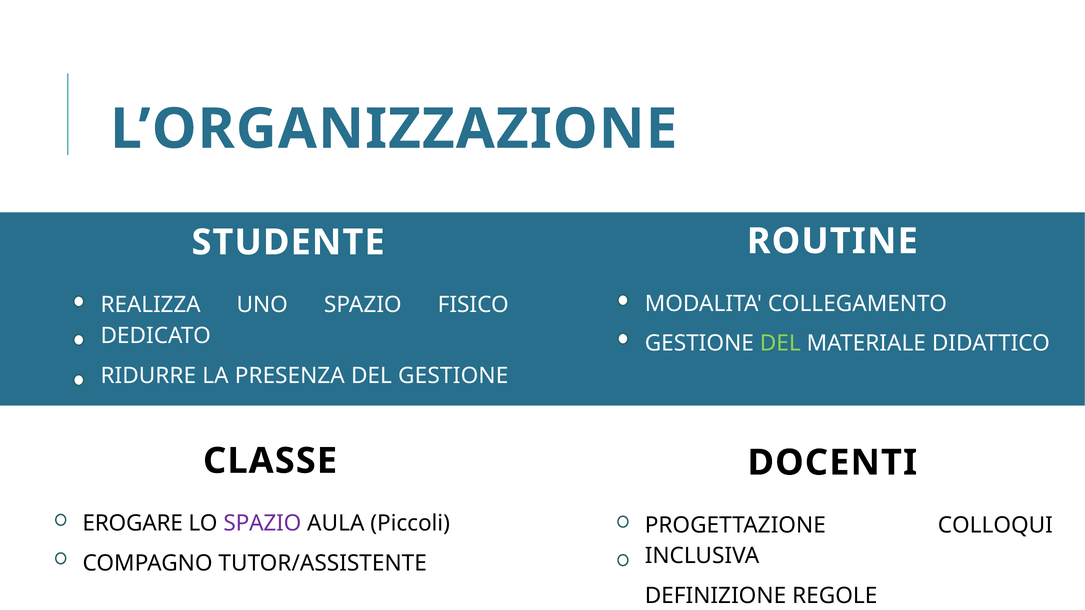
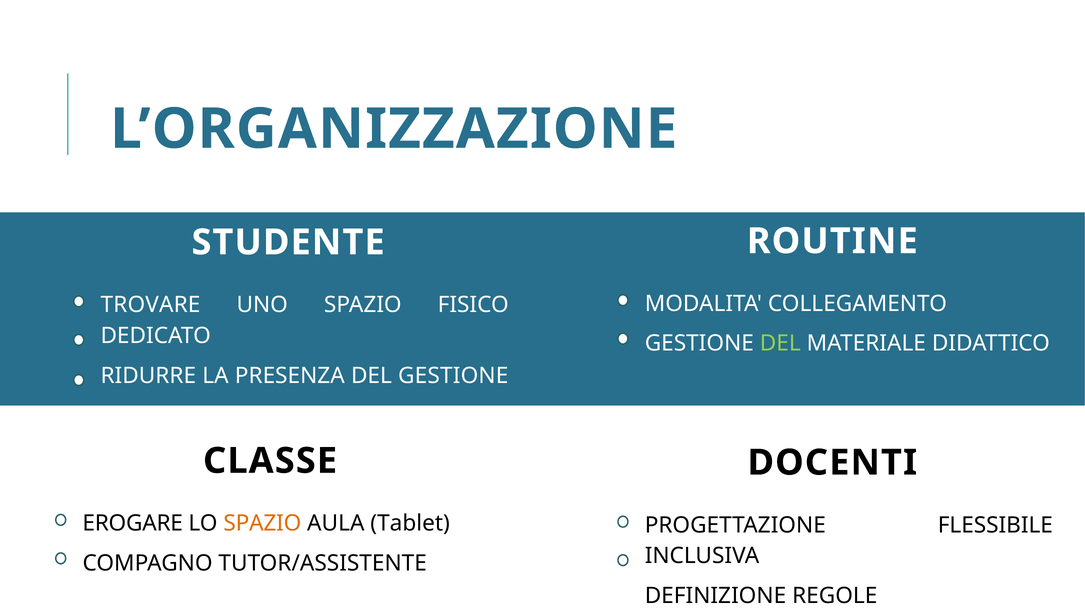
REALIZZA: REALIZZA -> TROVARE (151, 305)
SPAZIO colour: purple -> orange (262, 524)
Piccoli: Piccoli -> Tablet (410, 524)
COLLOQUI: COLLOQUI -> FLESSIBILE (995, 525)
